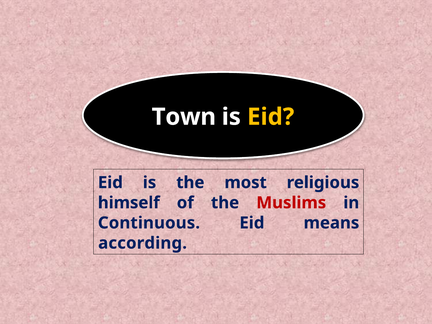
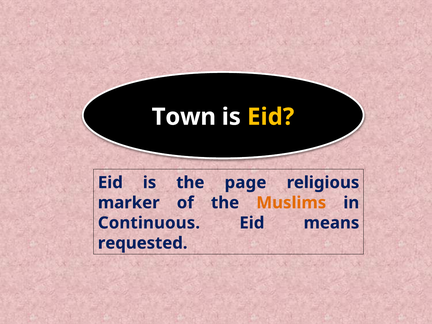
most: most -> page (245, 183)
himself: himself -> marker (129, 203)
Muslims colour: red -> orange (291, 203)
according: according -> requested (143, 243)
